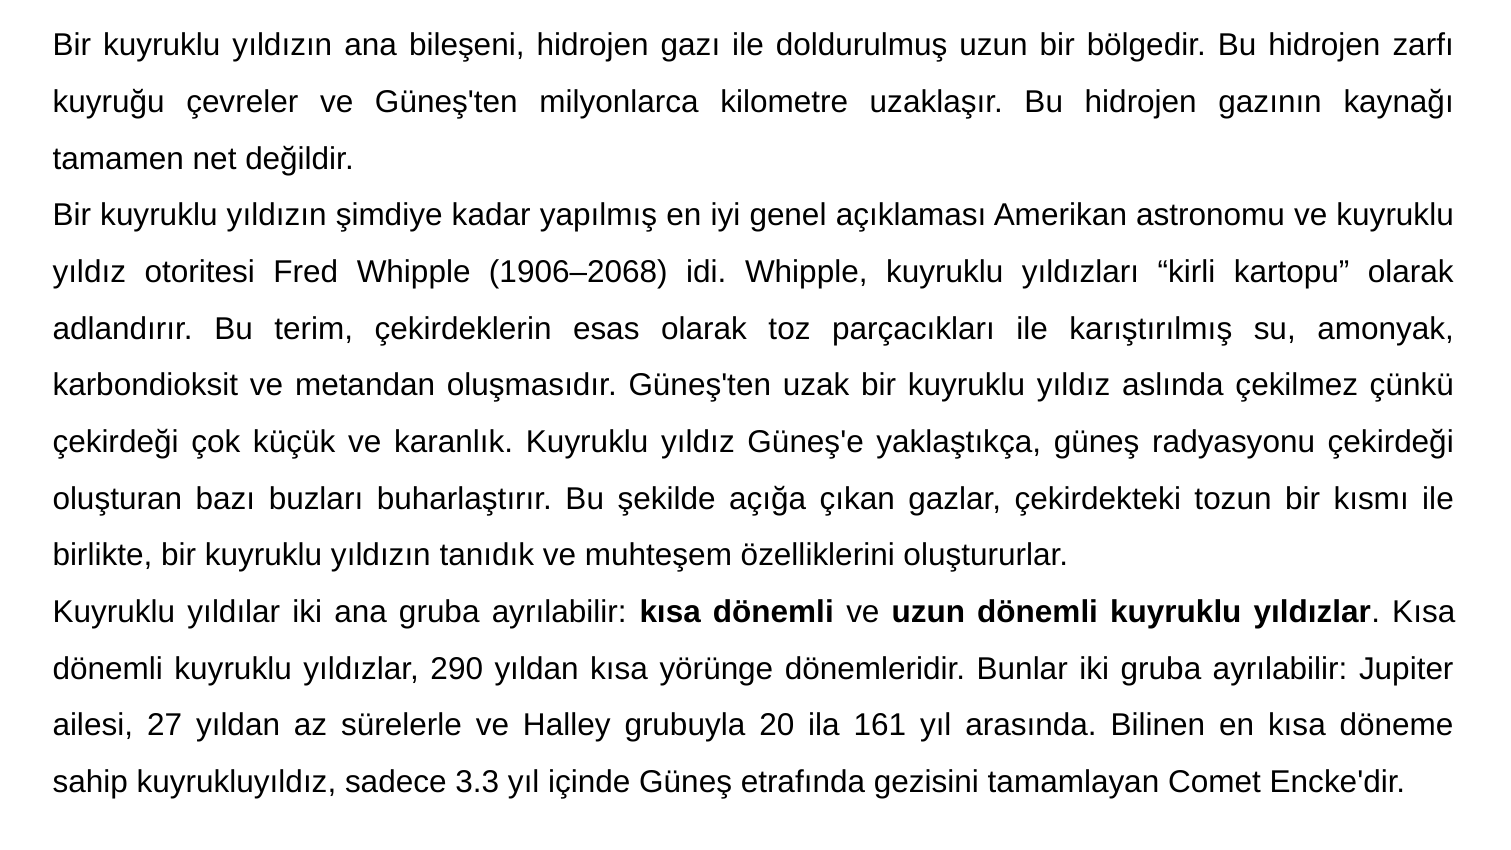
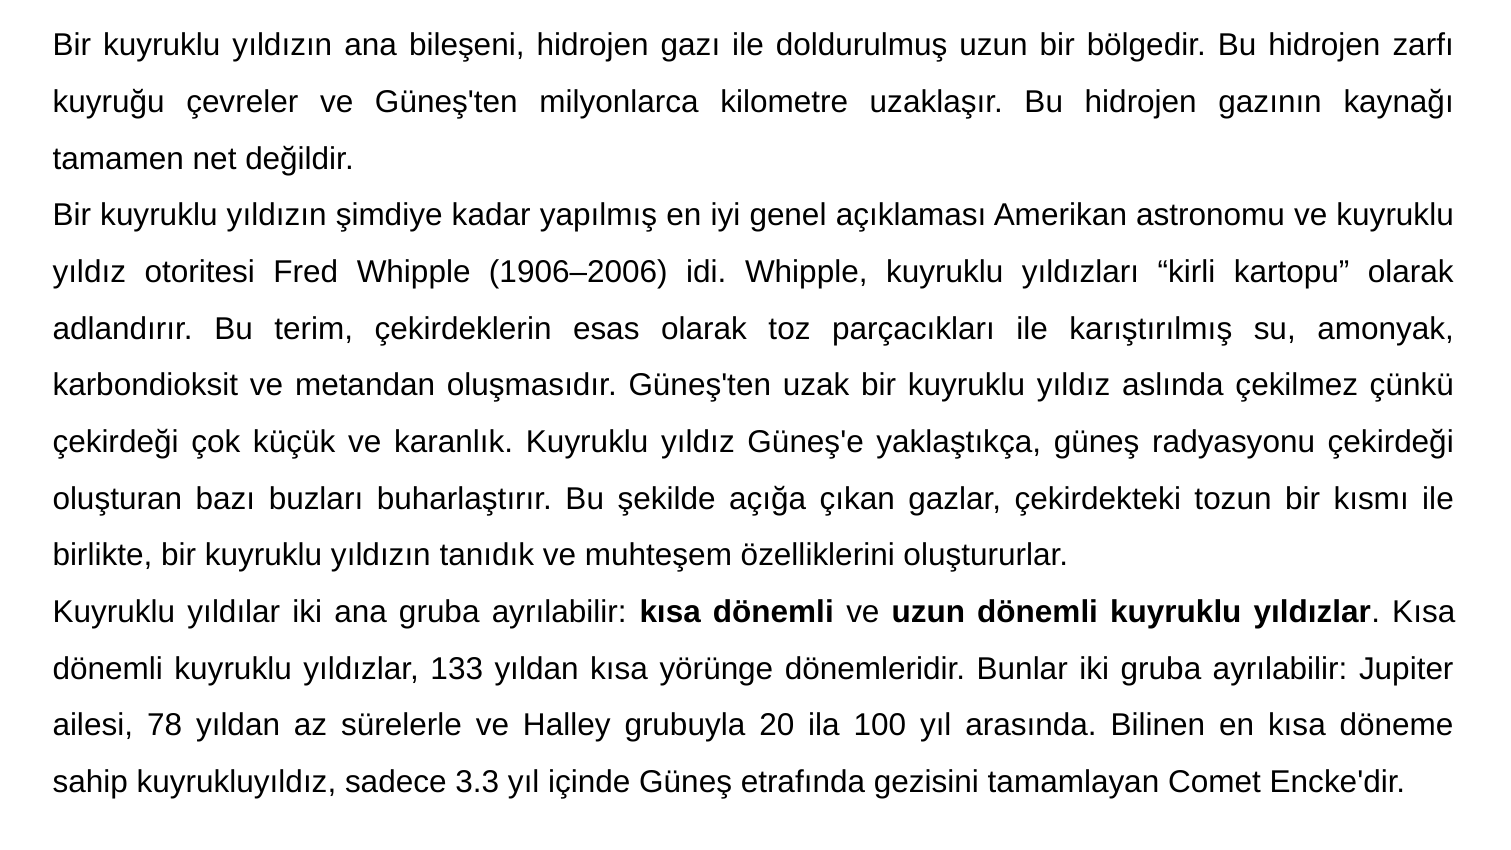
1906–2068: 1906–2068 -> 1906–2006 (578, 272)
290: 290 -> 133 (457, 669)
27: 27 -> 78 (165, 725)
161: 161 -> 100 (880, 725)
